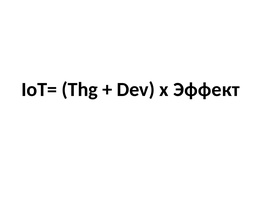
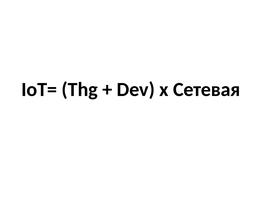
Эффект: Эффект -> Сетевая (207, 89)
